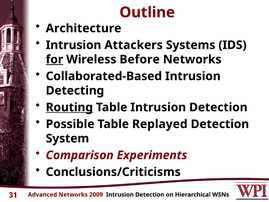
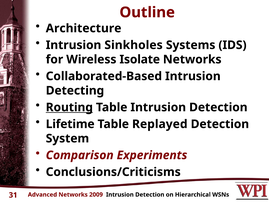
Attackers: Attackers -> Sinkholes (134, 45)
for underline: present -> none (54, 59)
Before: Before -> Isolate (140, 59)
Possible: Possible -> Lifetime (70, 124)
